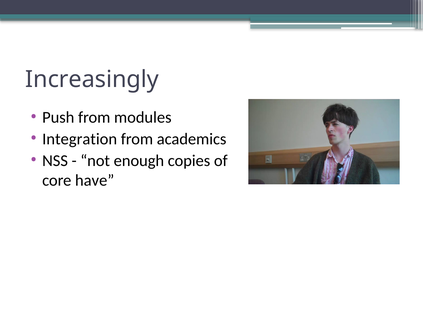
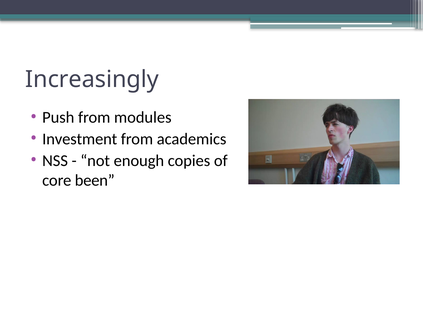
Integration: Integration -> Investment (80, 139)
have: have -> been (95, 180)
